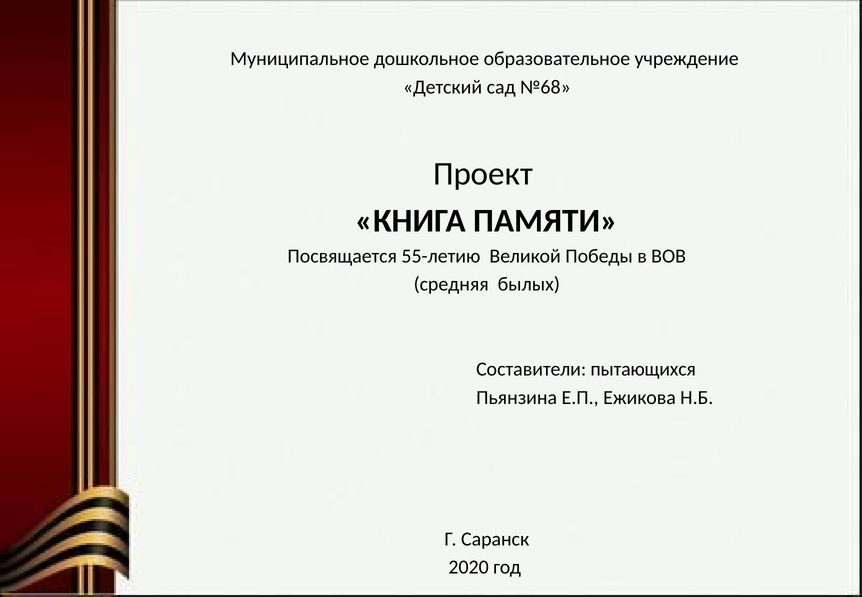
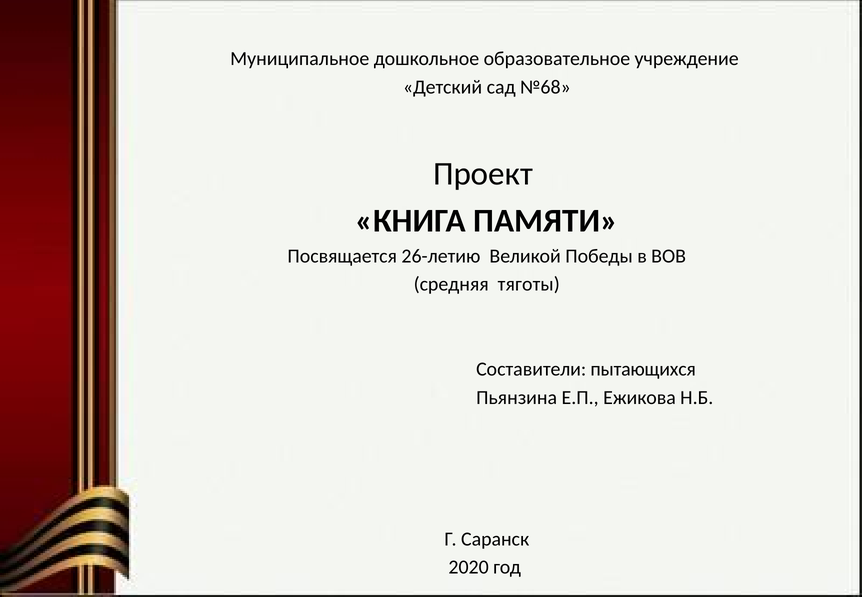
55-летию: 55-летию -> 26-летию (441, 256)
былых: былых -> тяготы (529, 284)
